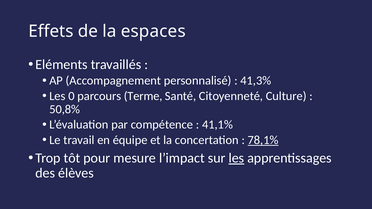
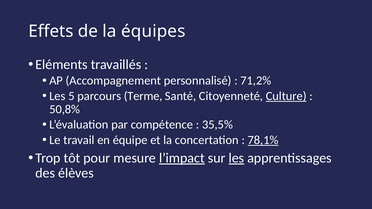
espaces: espaces -> équipes (153, 31)
41,3%: 41,3% -> 71,2% (256, 81)
0: 0 -> 5 (71, 96)
Culture underline: none -> present (286, 96)
41,1%: 41,1% -> 35,5% (217, 125)
l’impact underline: none -> present (182, 158)
